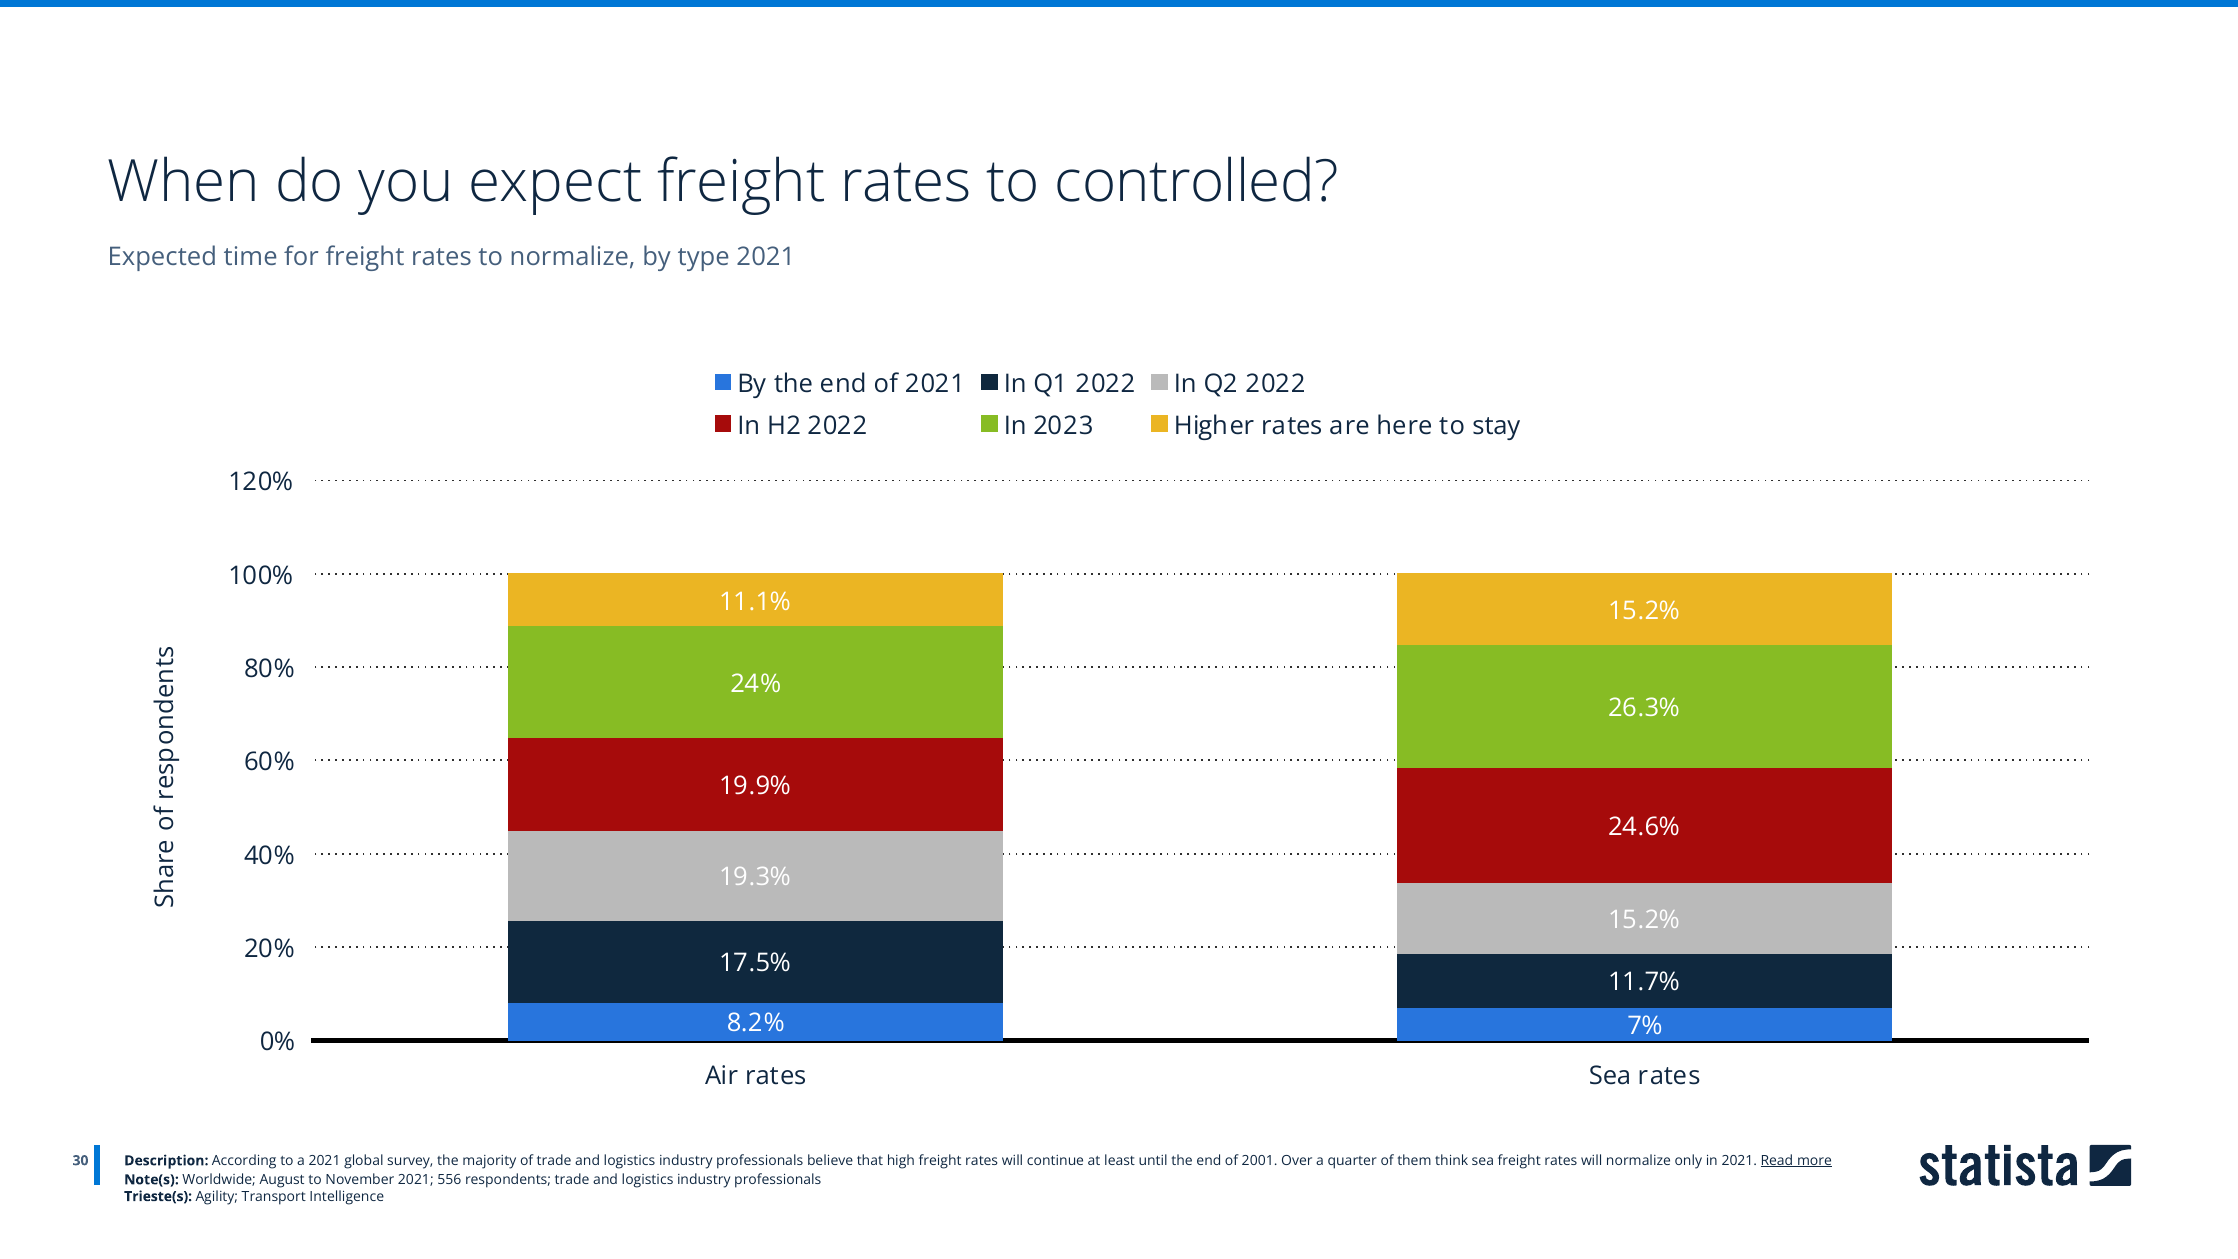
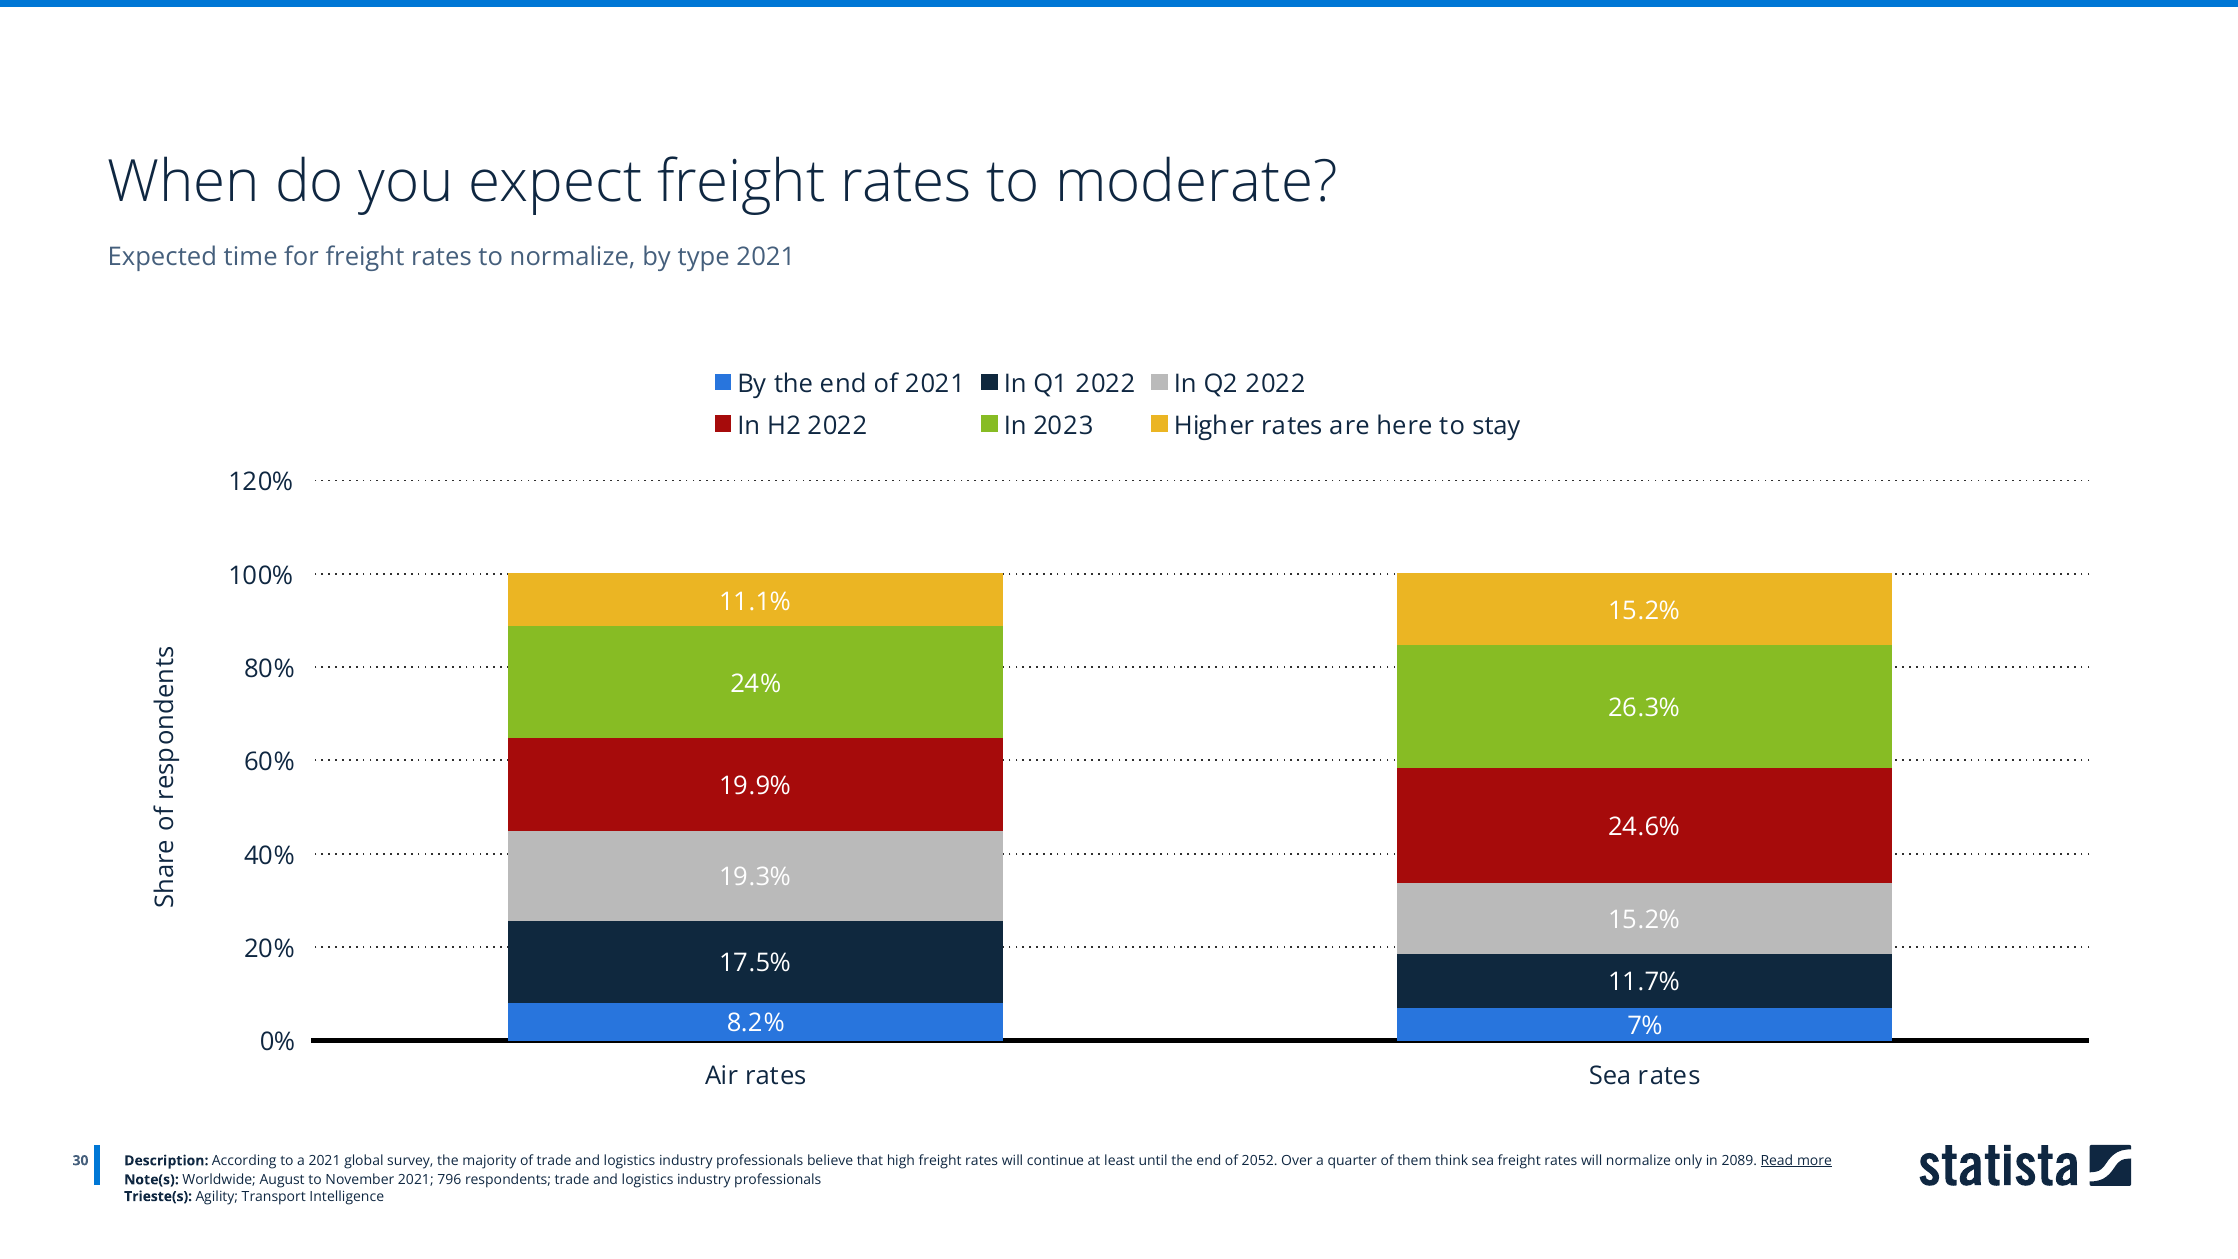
controlled: controlled -> moderate (1197, 183)
2001: 2001 -> 2052 (1260, 1161)
in 2021: 2021 -> 2089 (1739, 1161)
556: 556 -> 796 (449, 1180)
